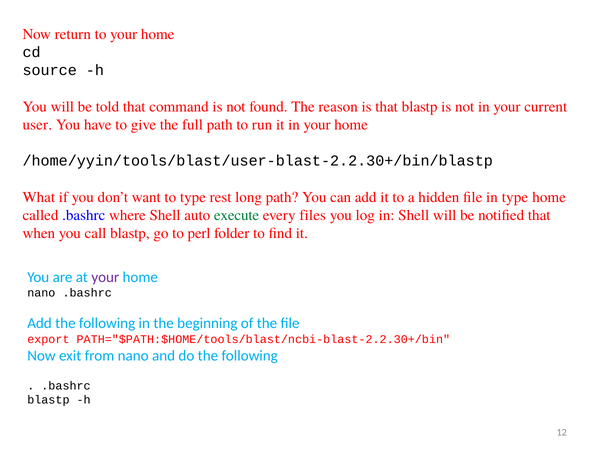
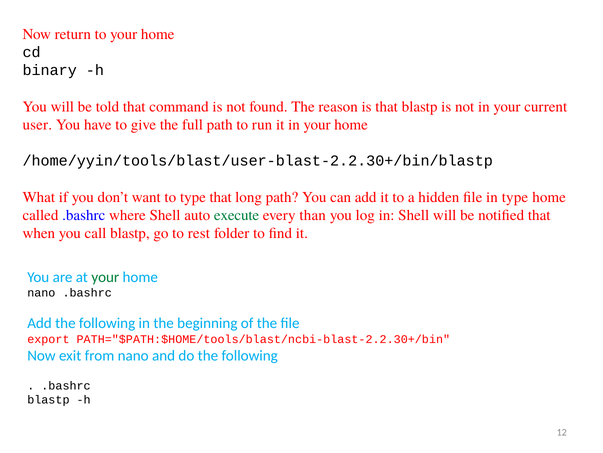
source: source -> binary (50, 70)
type rest: rest -> that (221, 197)
files: files -> than (313, 215)
perl: perl -> rest (199, 233)
your colour: purple -> green (105, 277)
